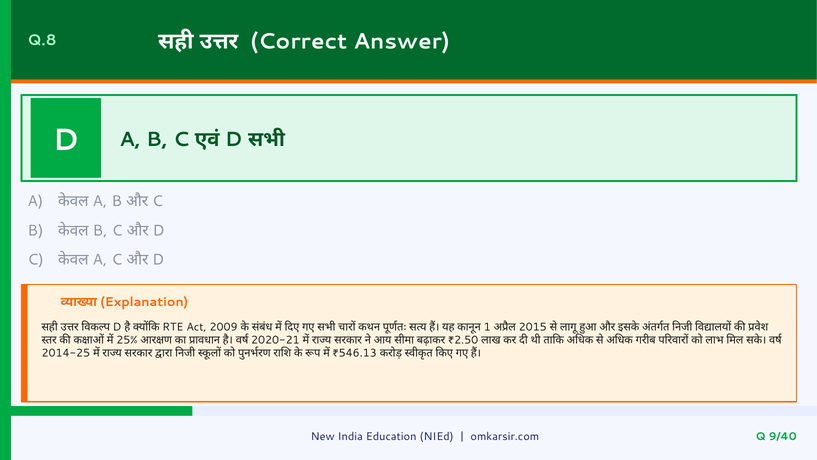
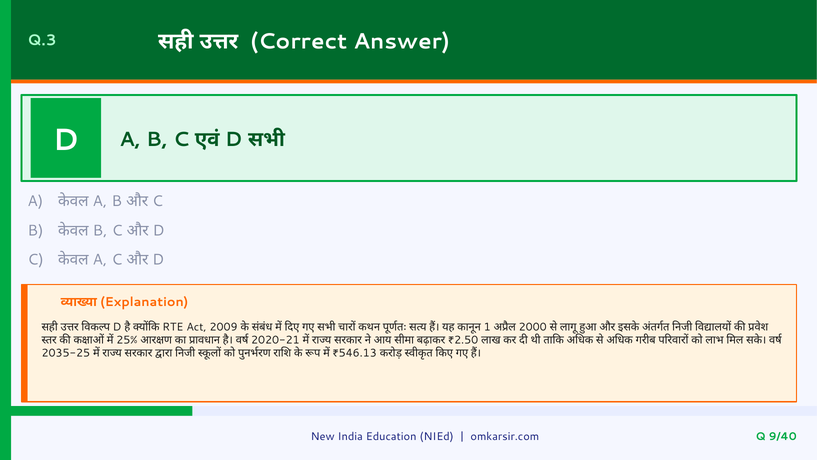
Q.8: Q.8 -> Q.3 (42, 40)
2015: 2015 -> 2000 (533, 327)
2014-25: 2014-25 -> 2035-25 (66, 353)
